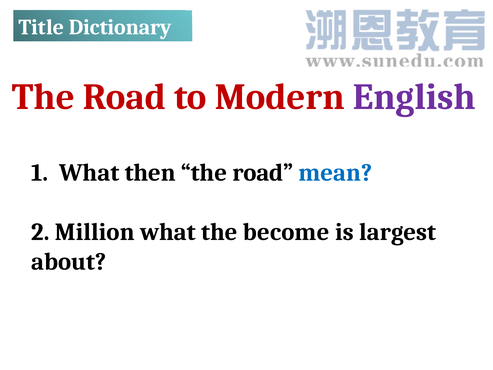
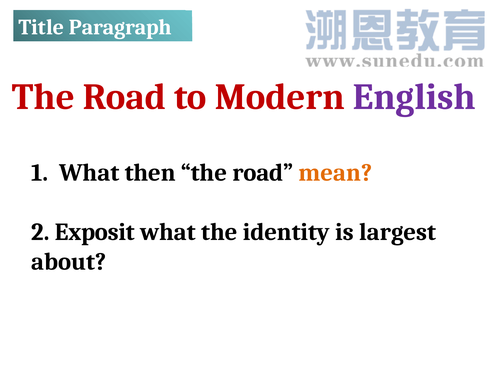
Dictionary: Dictionary -> Paragraph (120, 27)
mean colour: blue -> orange (335, 173)
Million: Million -> Exposit (95, 232)
become: become -> identity (286, 232)
